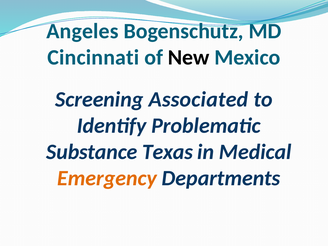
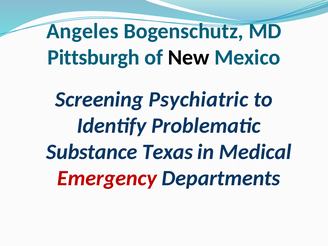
Cincinnati: Cincinnati -> Pittsburgh (93, 57)
Associated: Associated -> Psychiatric (198, 99)
Emergency colour: orange -> red (107, 178)
